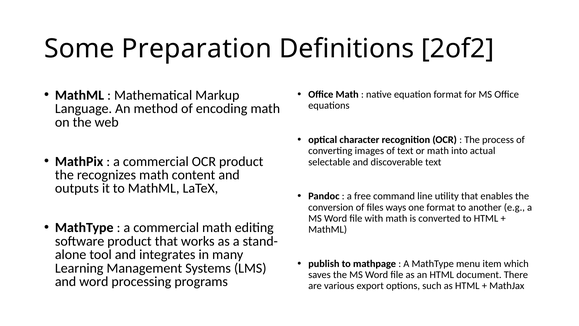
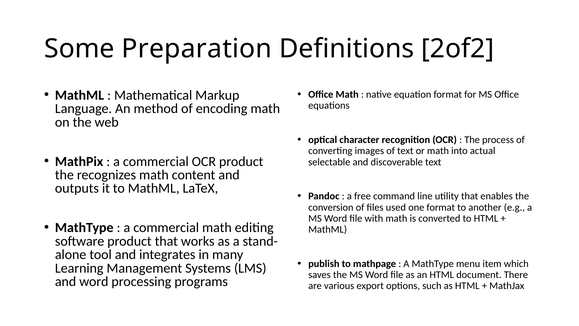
ways: ways -> used (396, 207)
